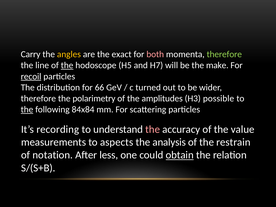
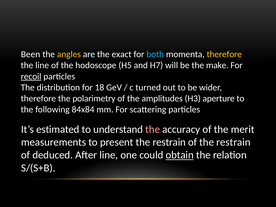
Carry: Carry -> Been (31, 54)
both colour: pink -> light blue (155, 54)
therefore colour: light green -> yellow (224, 54)
the underline: present -> none (67, 65)
66: 66 -> 18 (99, 87)
possible: possible -> aperture (219, 98)
the underline: present -> none (27, 110)
recording: recording -> estimated (58, 129)
value: value -> merit (243, 129)
aspects: aspects -> present (117, 142)
analysis: analysis -> restrain (169, 142)
notation: notation -> deduced (53, 155)
After less: less -> line (109, 155)
